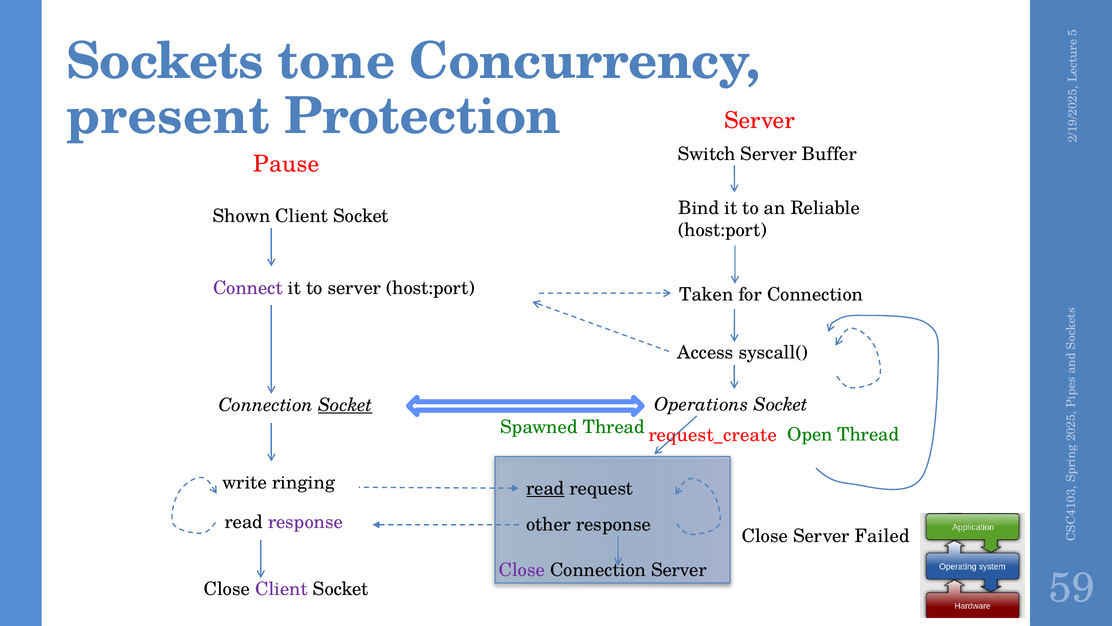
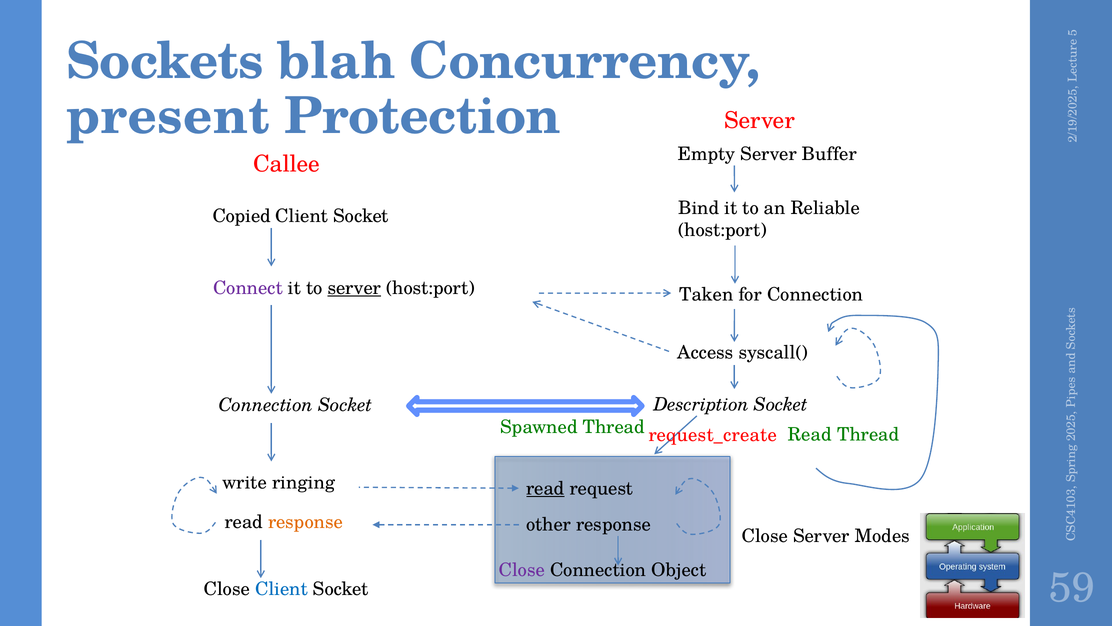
tone: tone -> blah (336, 61)
Switch: Switch -> Empty (707, 154)
Pause: Pause -> Callee (287, 164)
Shown: Shown -> Copied (242, 216)
server underline: none -> present (354, 288)
Operations: Operations -> Description (701, 404)
Socket underline: present -> none (345, 405)
Thread Open: Open -> Read (810, 434)
response colour: purple -> orange (305, 521)
Failed: Failed -> Modes (882, 536)
Connection Server: Server -> Object (679, 569)
Client colour: purple -> blue (282, 589)
